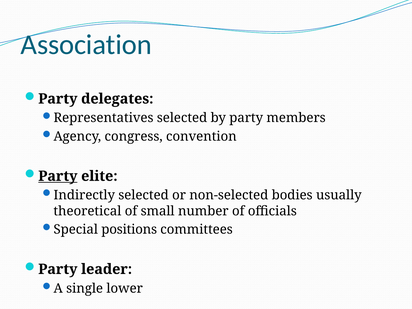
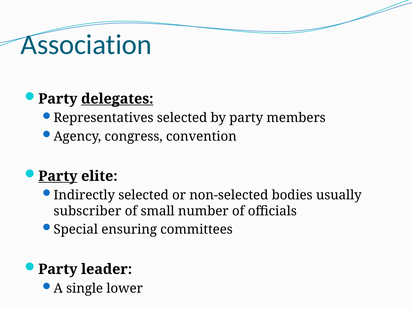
delegates underline: none -> present (117, 99)
theoretical: theoretical -> subscriber (87, 211)
positions: positions -> ensuring (129, 230)
